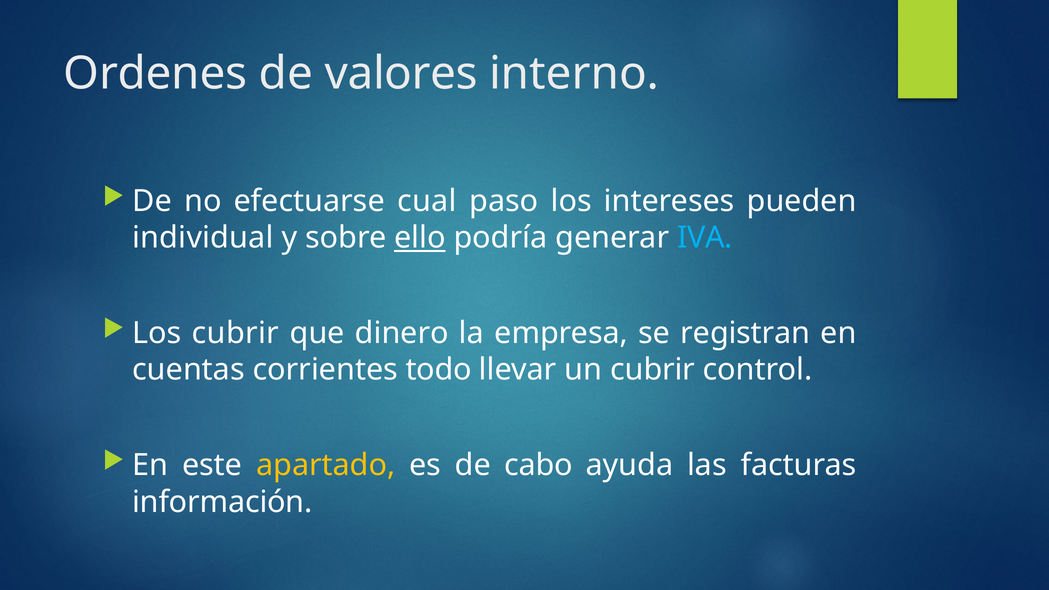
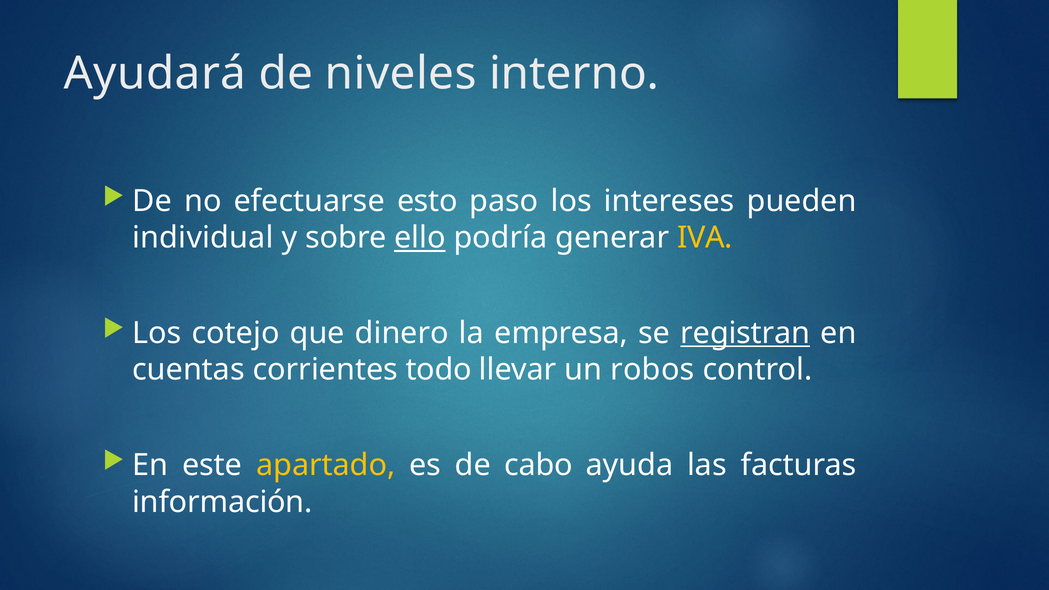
Ordenes: Ordenes -> Ayudará (155, 74)
valores: valores -> niveles (401, 74)
cual: cual -> esto (427, 201)
IVA colour: light blue -> yellow (705, 238)
Los cubrir: cubrir -> cotejo (236, 333)
registran underline: none -> present (745, 333)
un cubrir: cubrir -> robos (652, 370)
